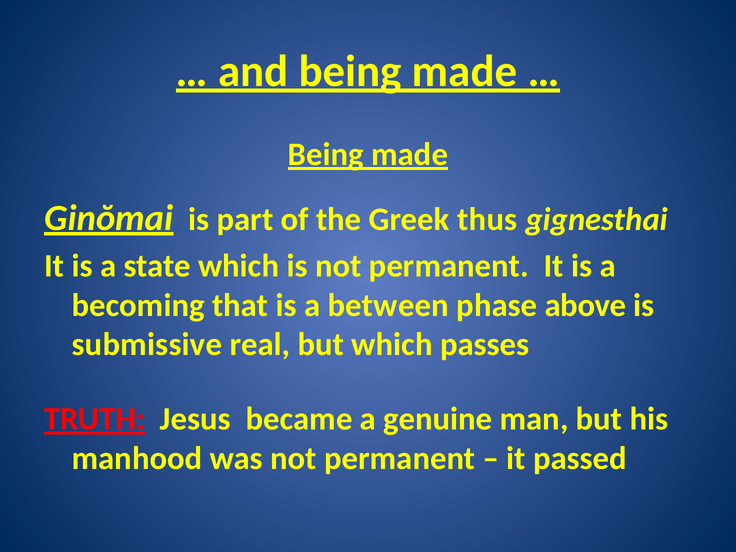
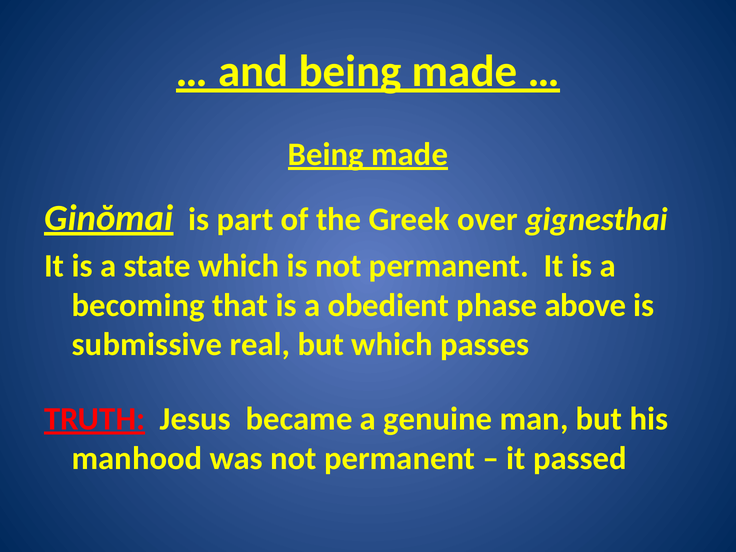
thus: thus -> over (487, 219)
between: between -> obedient (388, 305)
